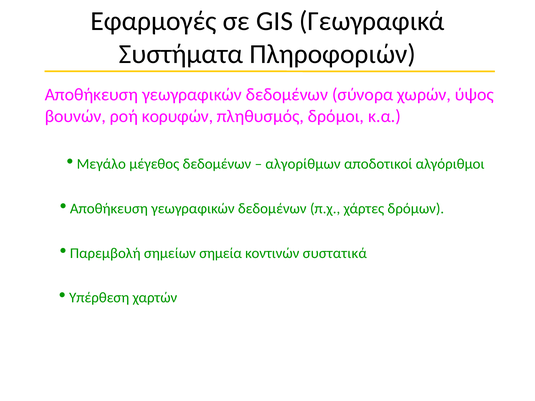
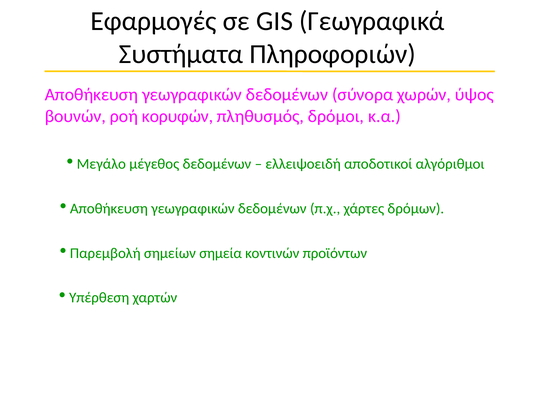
αλγορίθμων: αλγορίθμων -> ελλειψοειδή (303, 164)
συστατικά: συστατικά -> προϊόντων (335, 253)
